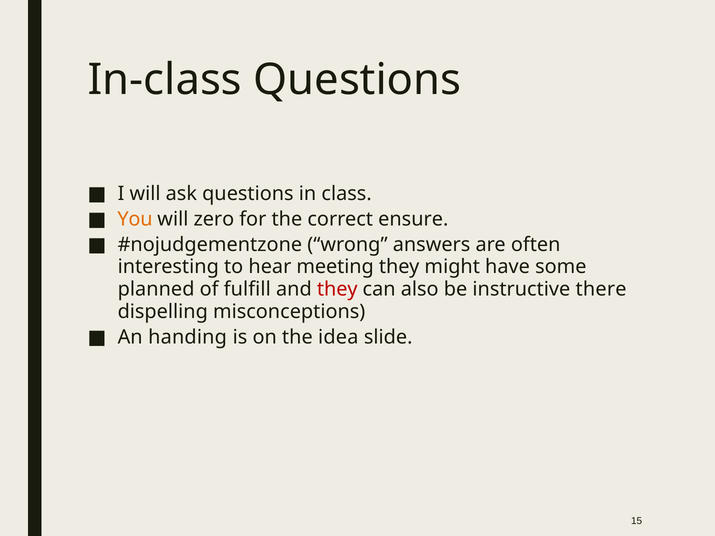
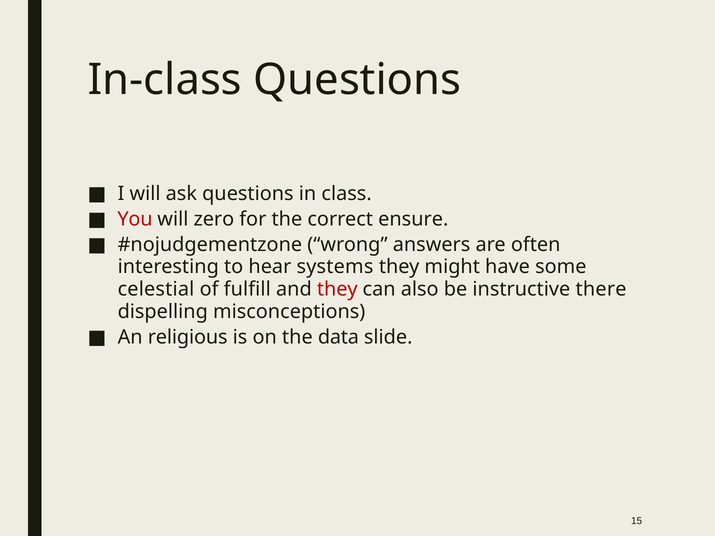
You colour: orange -> red (135, 219)
meeting: meeting -> systems (335, 267)
planned: planned -> celestial (156, 289)
handing: handing -> religious (188, 337)
idea: idea -> data (338, 337)
